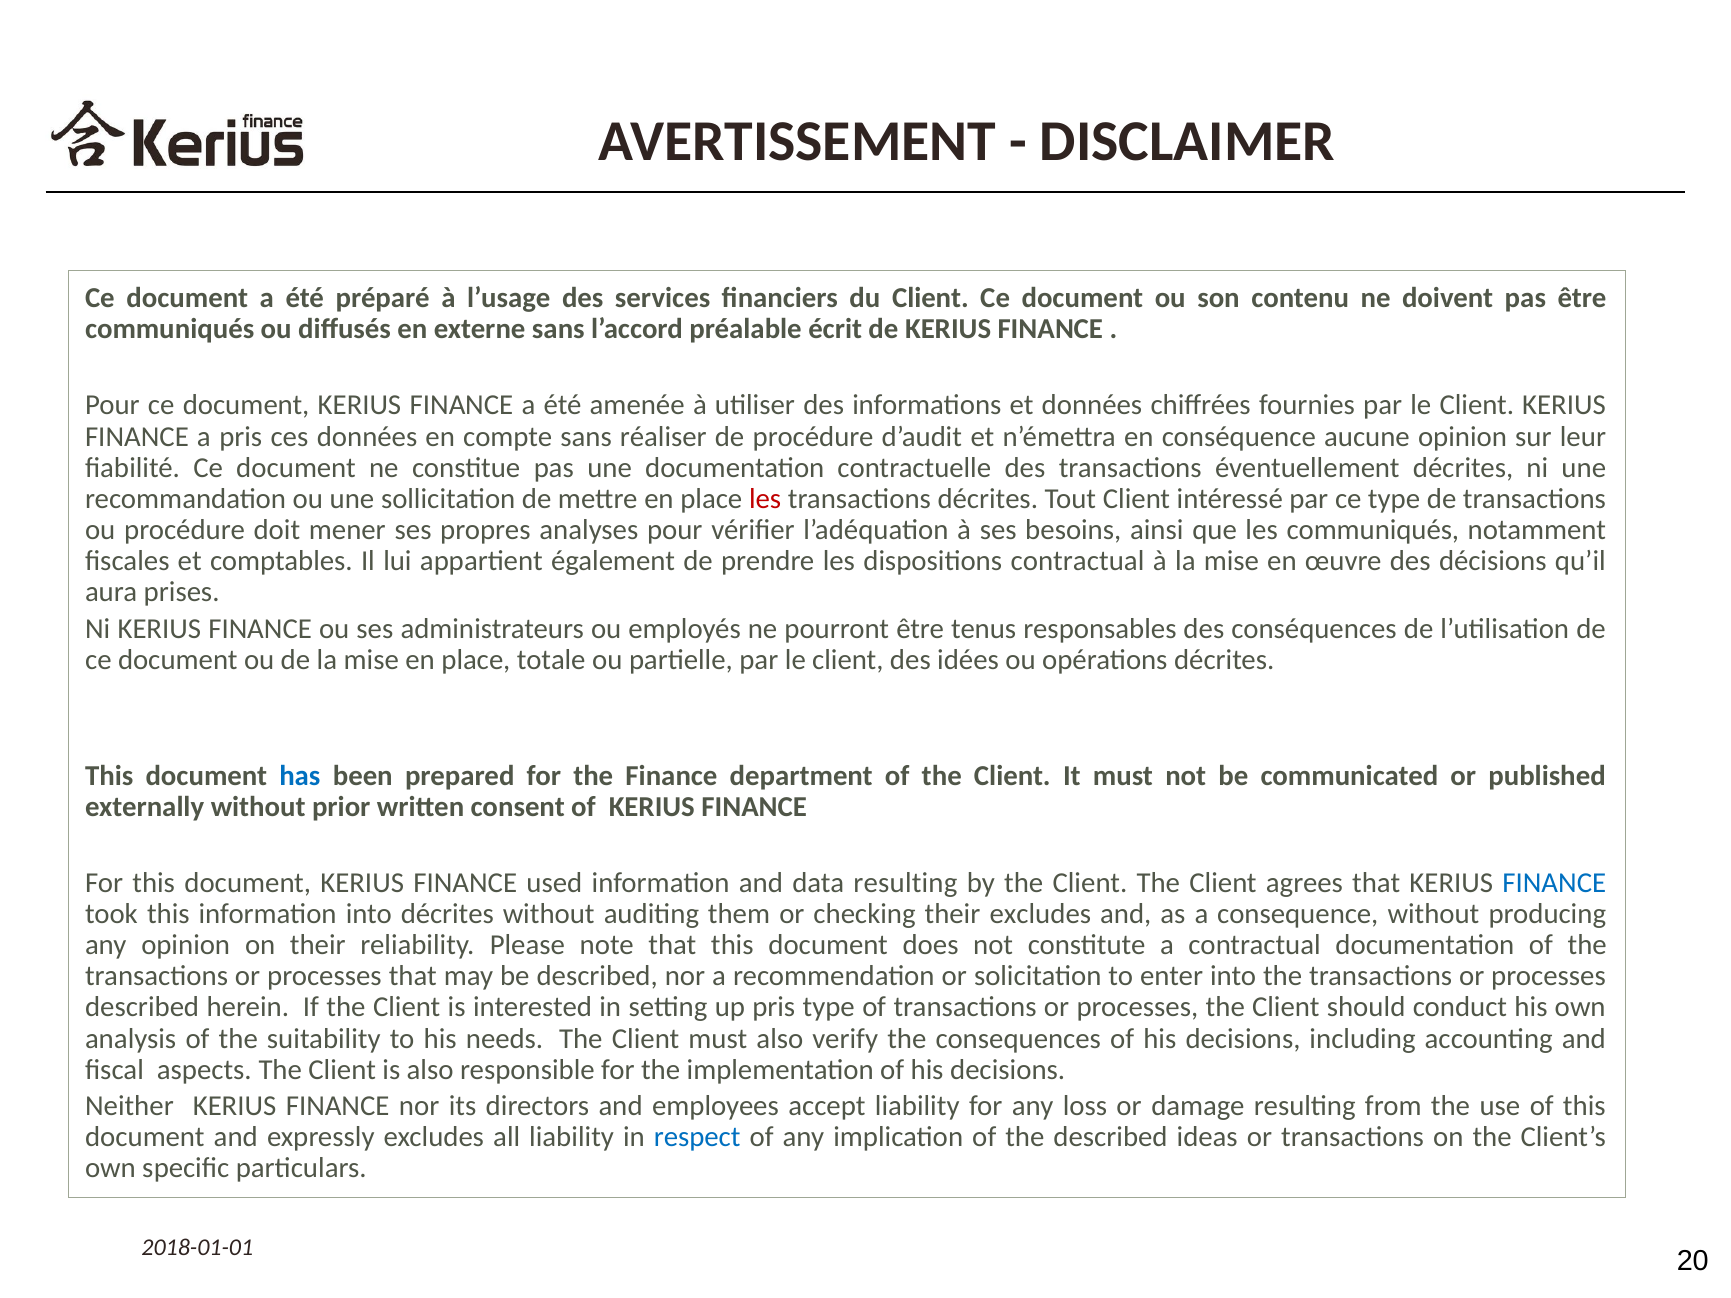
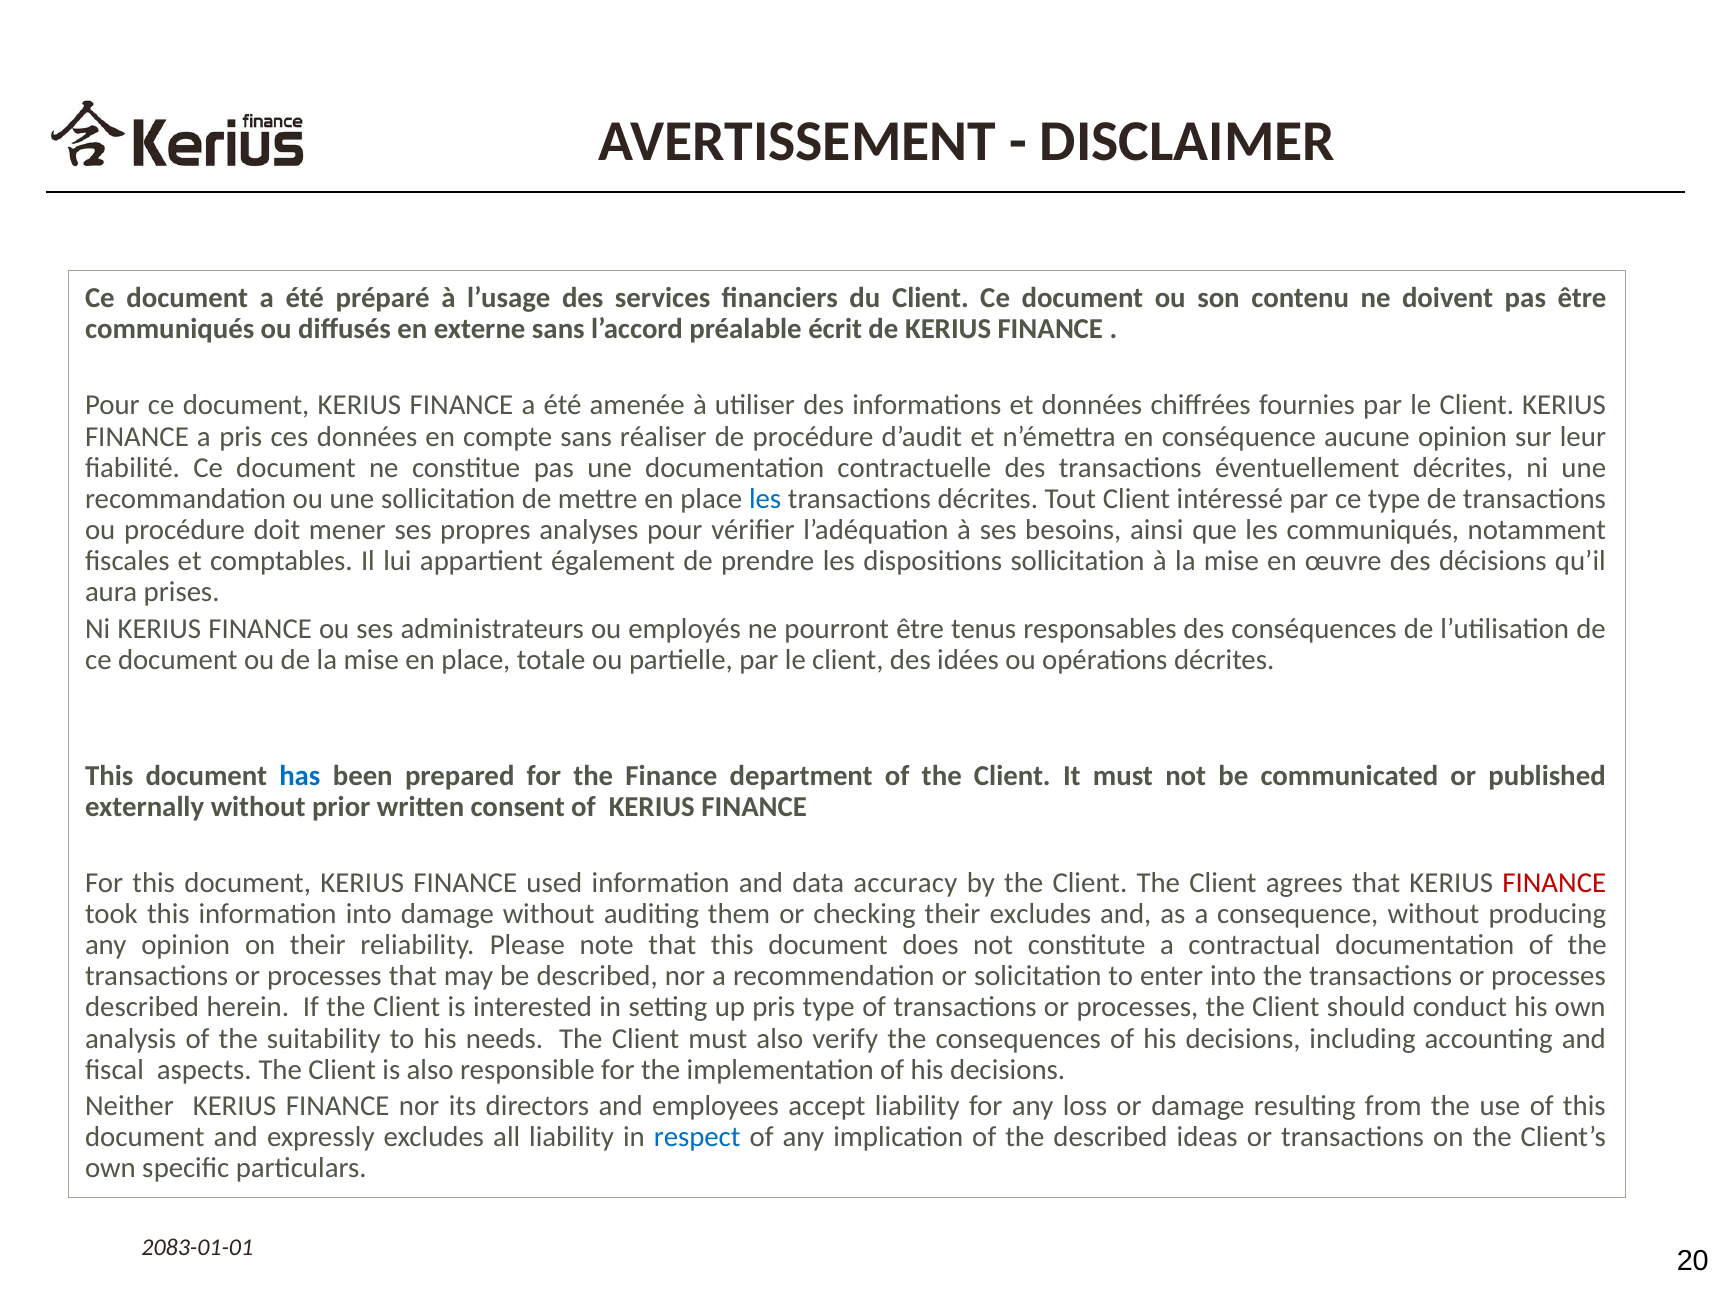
les colour: red -> blue (765, 499)
dispositions contractual: contractual -> sollicitation (1078, 561)
data resulting: resulting -> accuracy (905, 883)
FINANCE colour: blue -> red (1554, 883)
into décrites: décrites -> damage (447, 914)
2018-01-01: 2018-01-01 -> 2083-01-01 (197, 1247)
